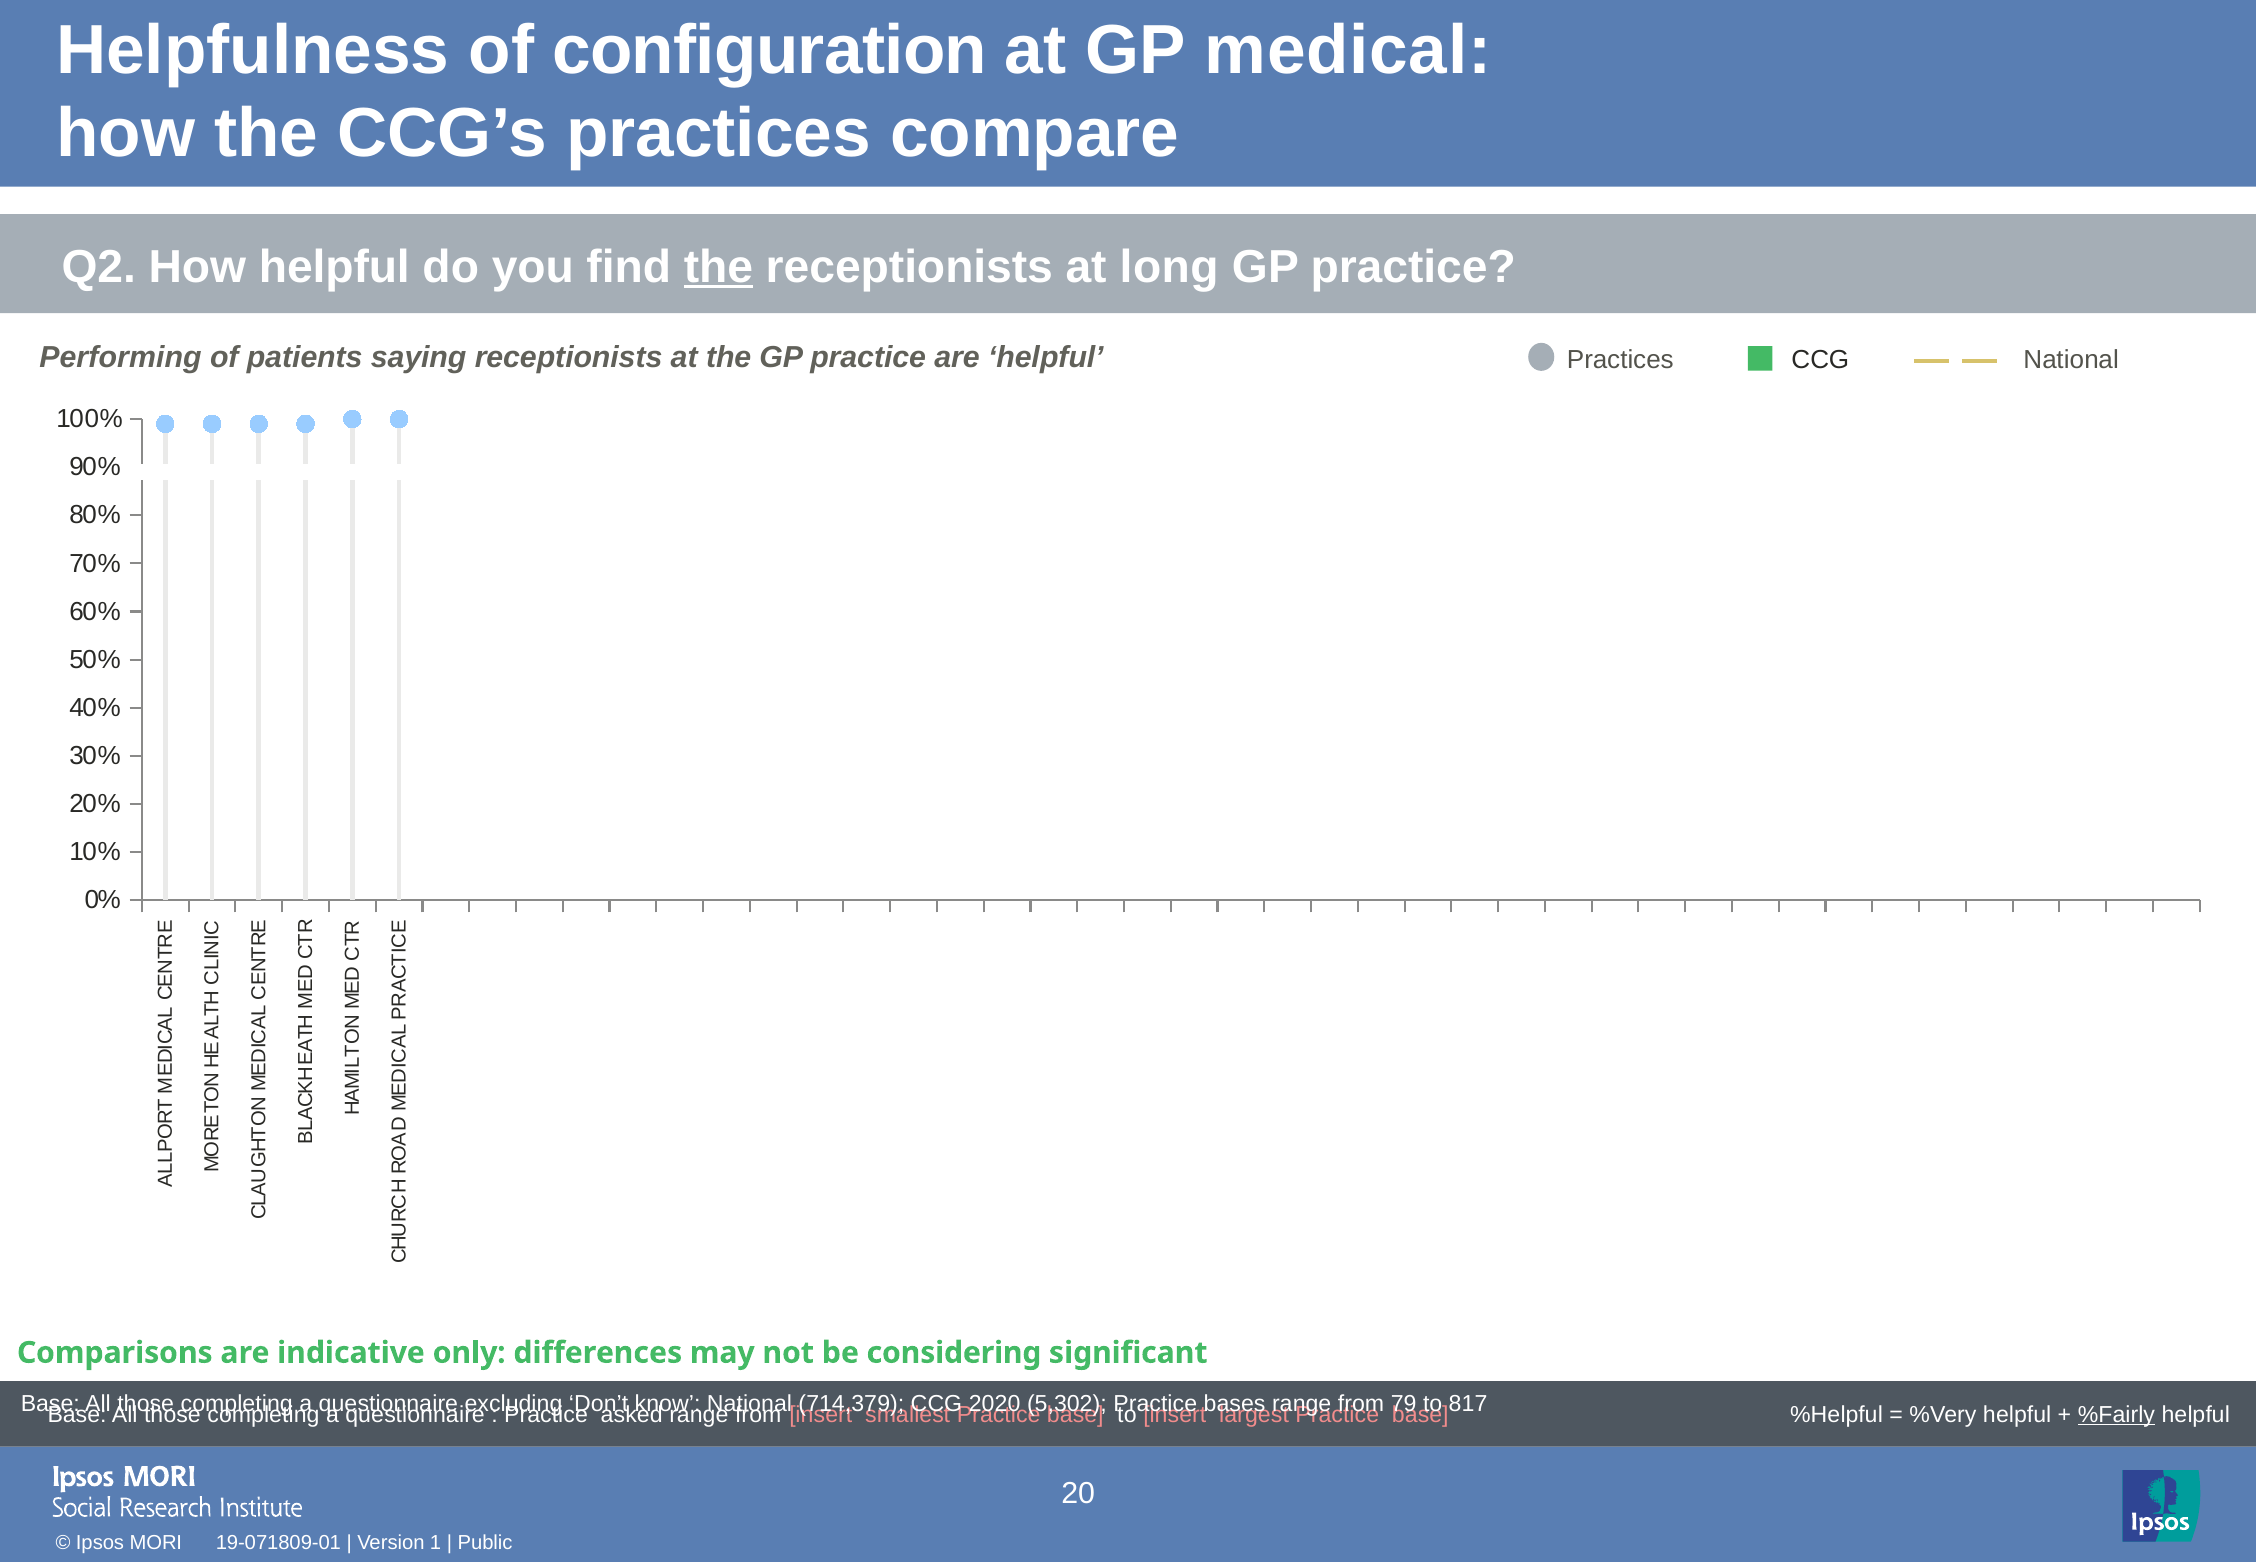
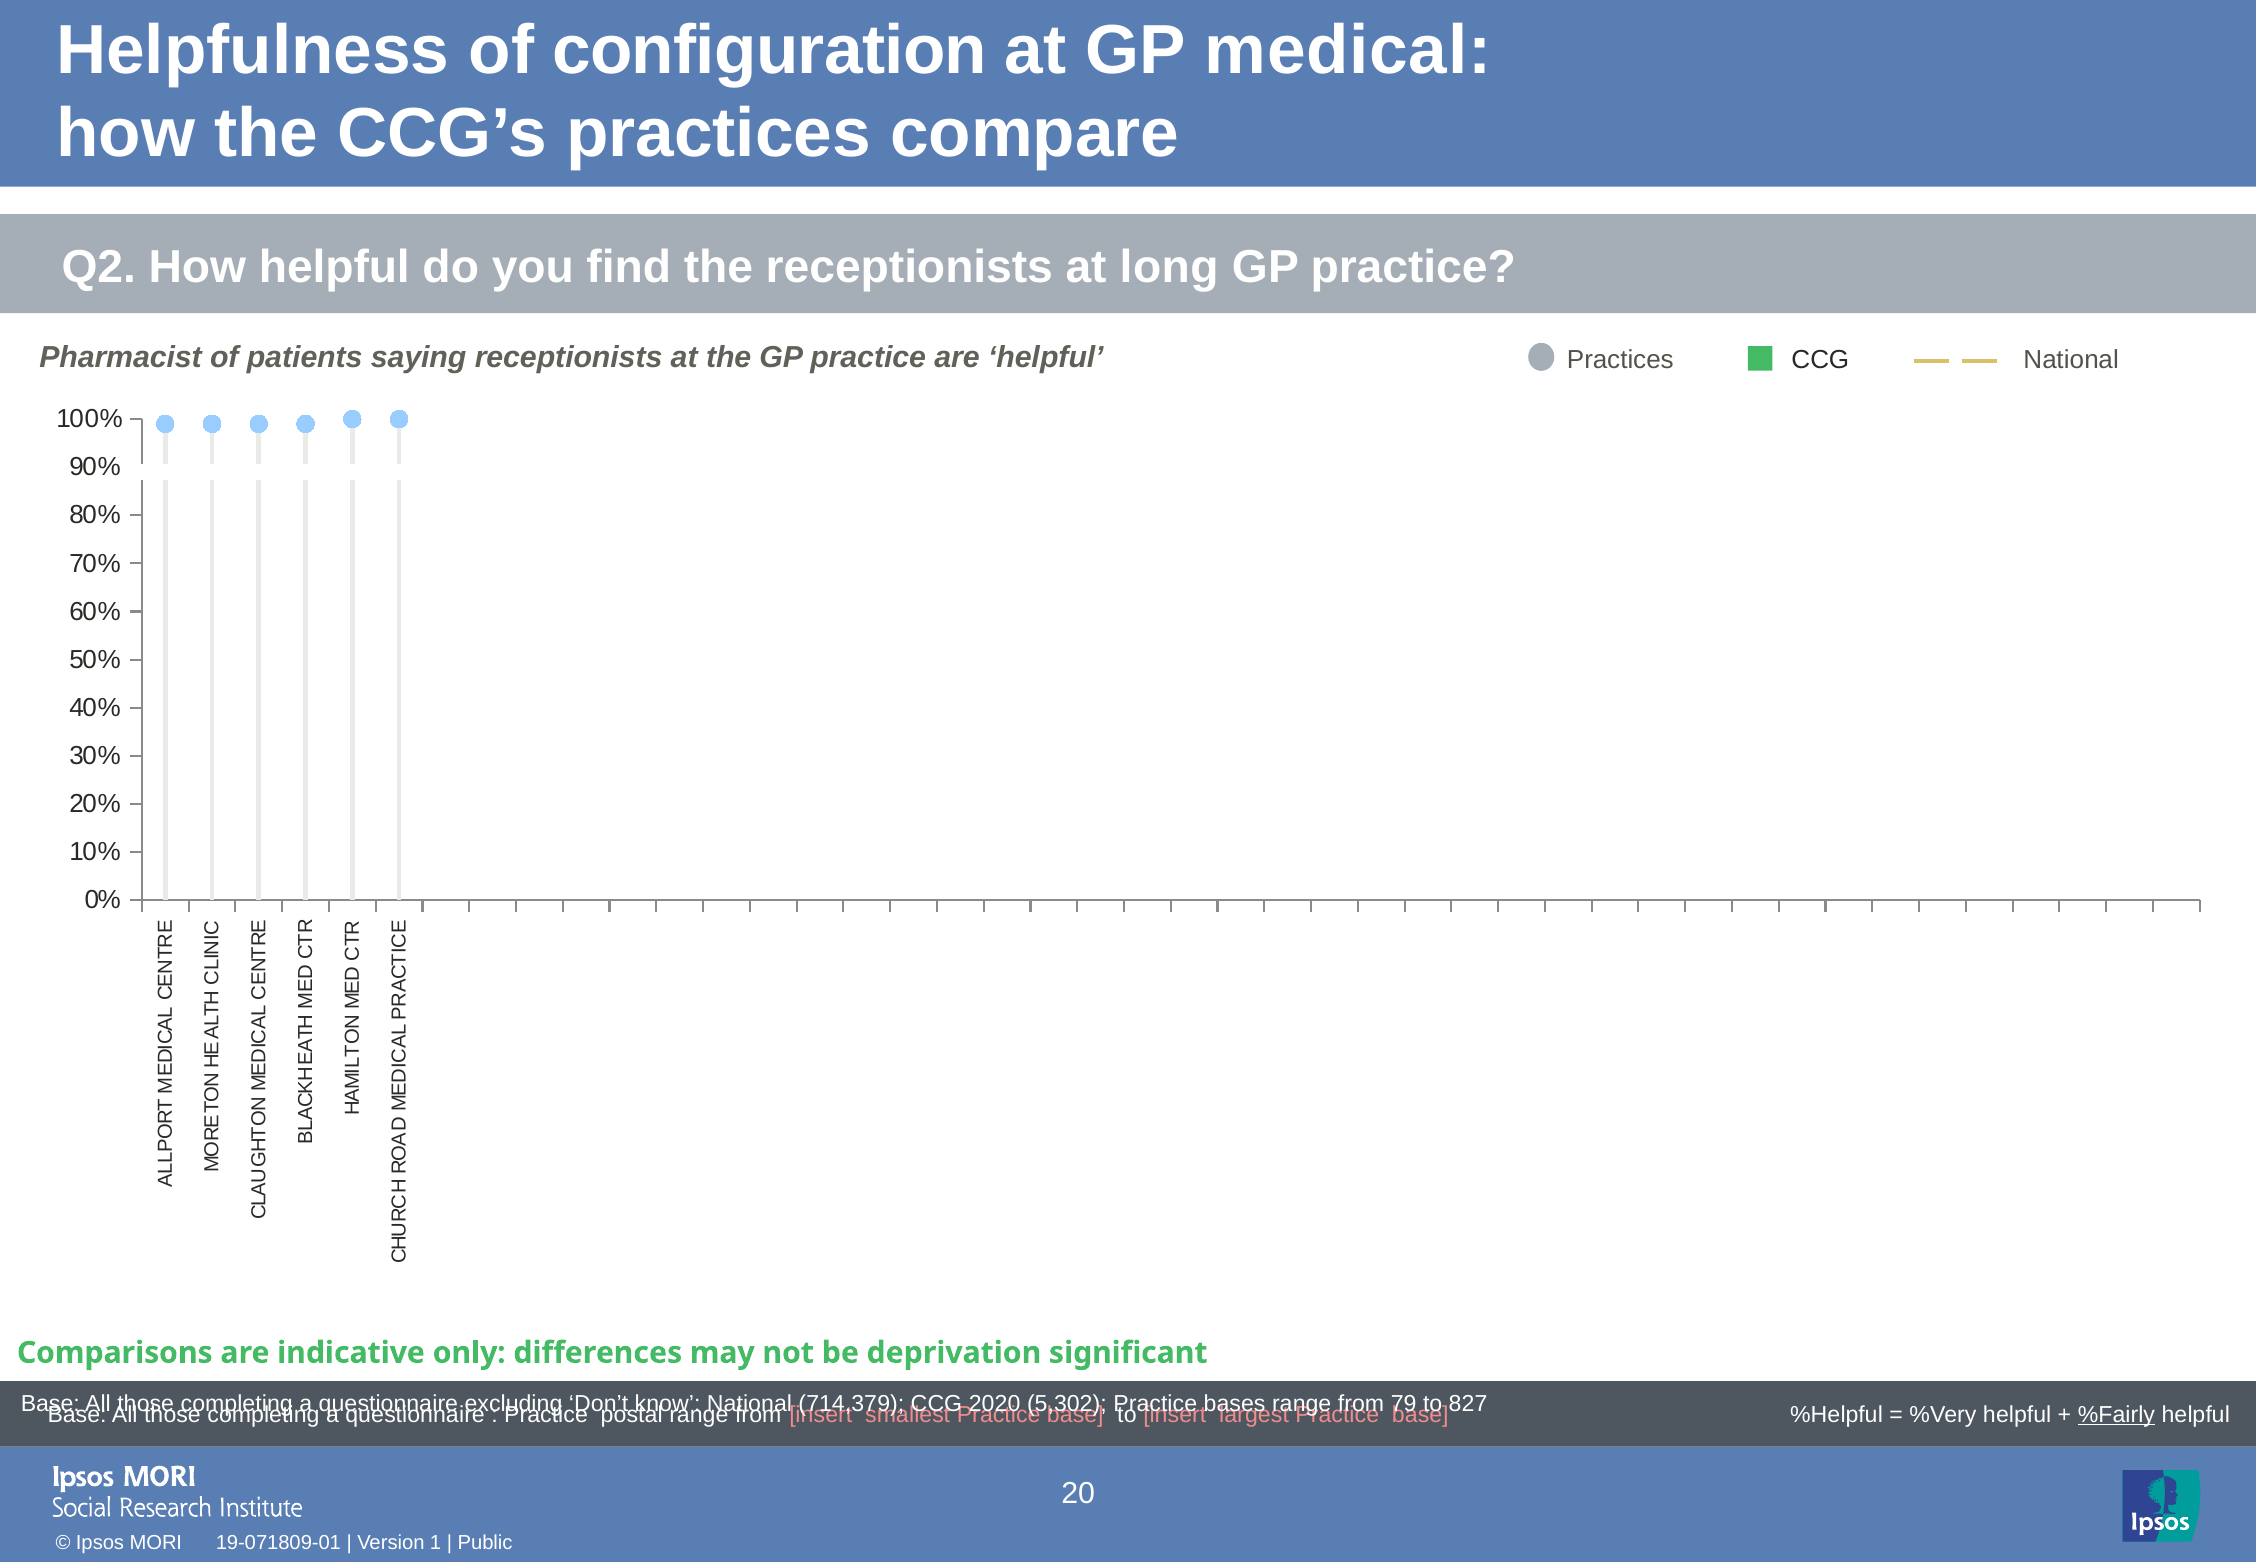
the underline: present -> none (718, 267)
Performing: Performing -> Pharmacist (121, 357)
considering: considering -> deprivation (954, 1353)
817: 817 -> 827 (1468, 1404)
asked: asked -> postal (632, 1415)
